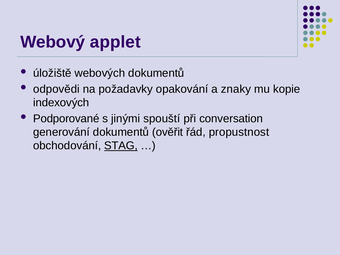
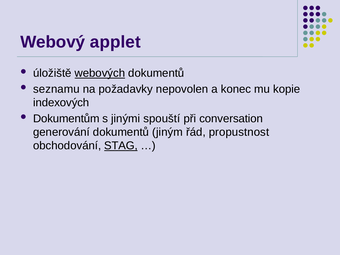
webových underline: none -> present (100, 73)
odpovědi: odpovědi -> seznamu (56, 89)
opakování: opakování -> nepovolen (182, 89)
znaky: znaky -> konec (236, 89)
Podporované: Podporované -> Dokumentům (66, 119)
ověřit: ověřit -> jiným (168, 132)
